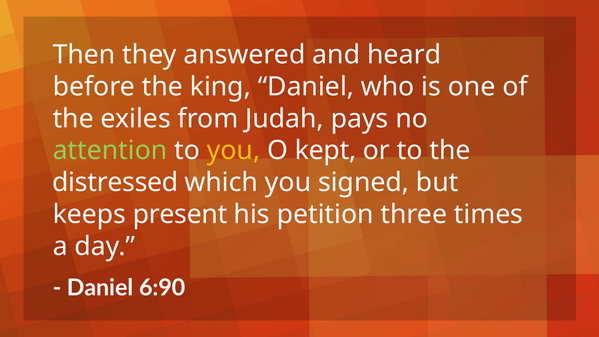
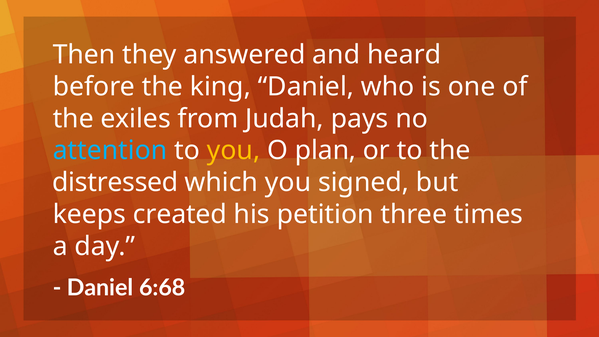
attention colour: light green -> light blue (110, 151)
kept: kept -> plan (326, 151)
present: present -> created (180, 214)
6:90: 6:90 -> 6:68 (162, 288)
